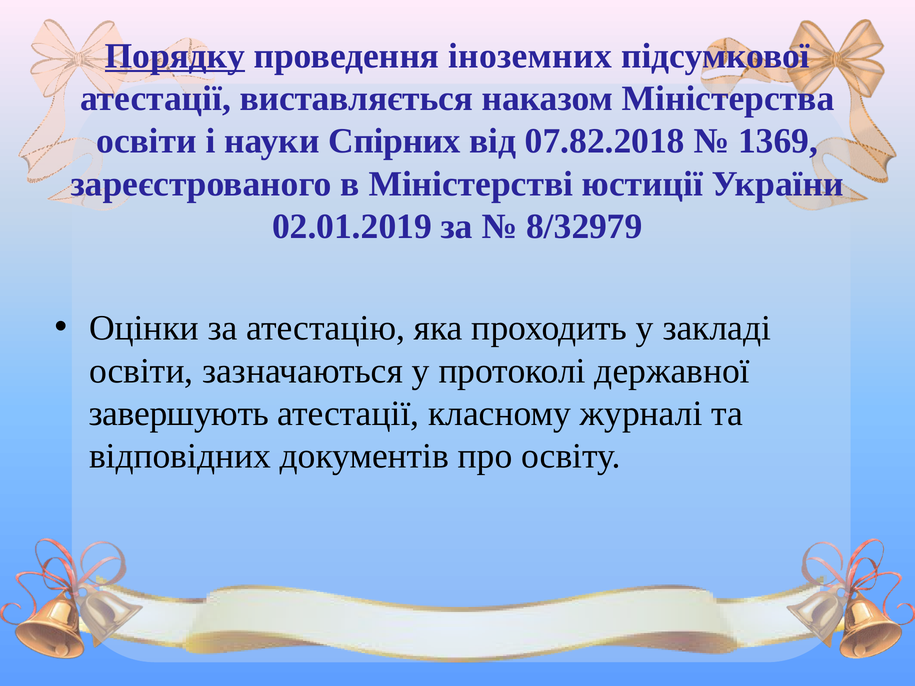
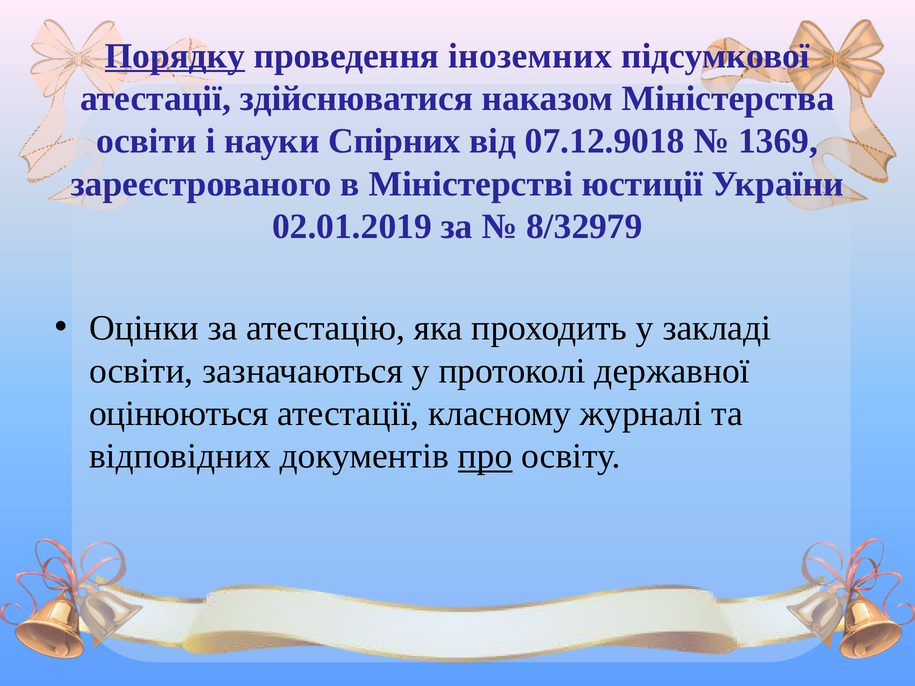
виставляється: виставляється -> здійснюватися (356, 99)
07.82.2018: 07.82.2018 -> 07.12.9018 (605, 141)
завершують: завершують -> оцінюються (179, 414)
про underline: none -> present (485, 456)
